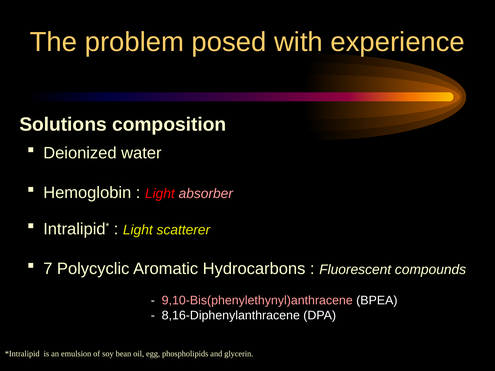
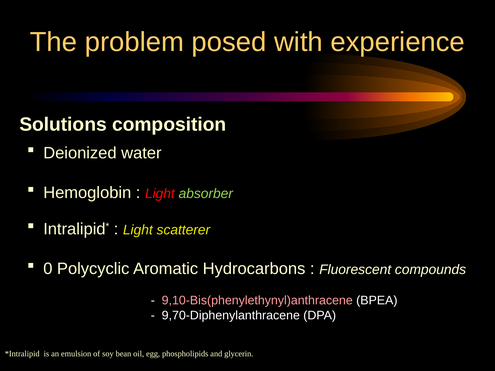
absorber colour: pink -> light green (206, 194)
7: 7 -> 0 (48, 269)
8,16-Diphenylanthracene: 8,16-Diphenylanthracene -> 9,70-Diphenylanthracene (231, 316)
